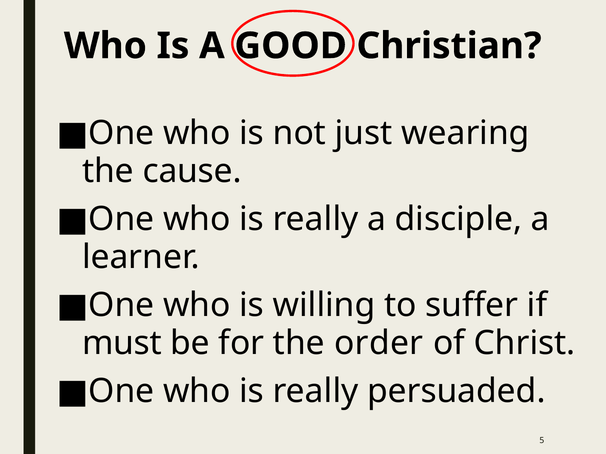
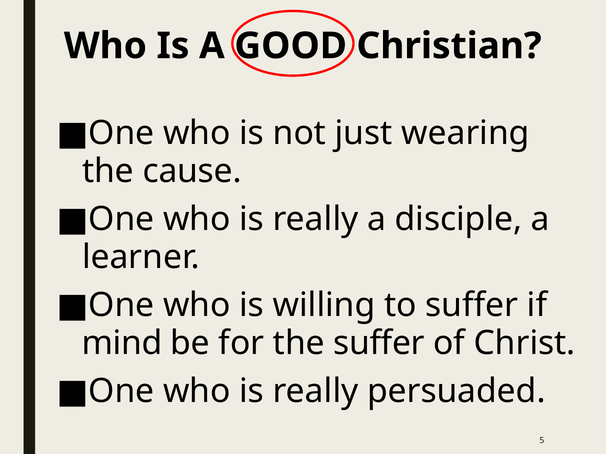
must: must -> mind (122, 343)
the order: order -> suffer (379, 343)
